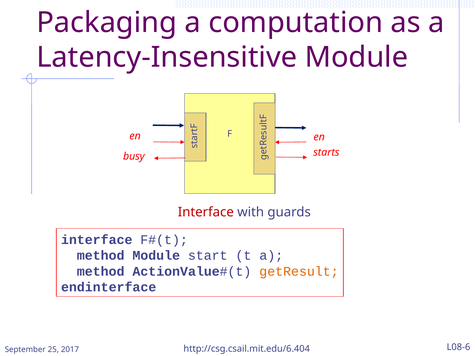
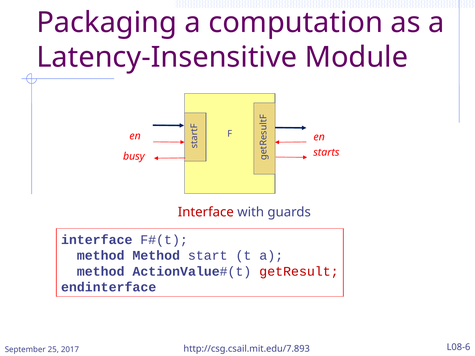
method Module: Module -> Method (156, 256)
getResult colour: orange -> red (299, 272)
http://csg.csail.mit.edu/6.404: http://csg.csail.mit.edu/6.404 -> http://csg.csail.mit.edu/7.893 (247, 349)
